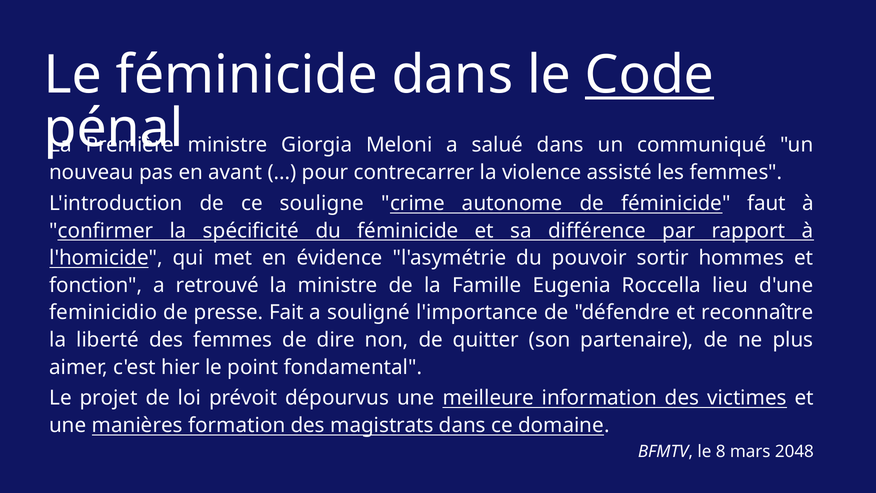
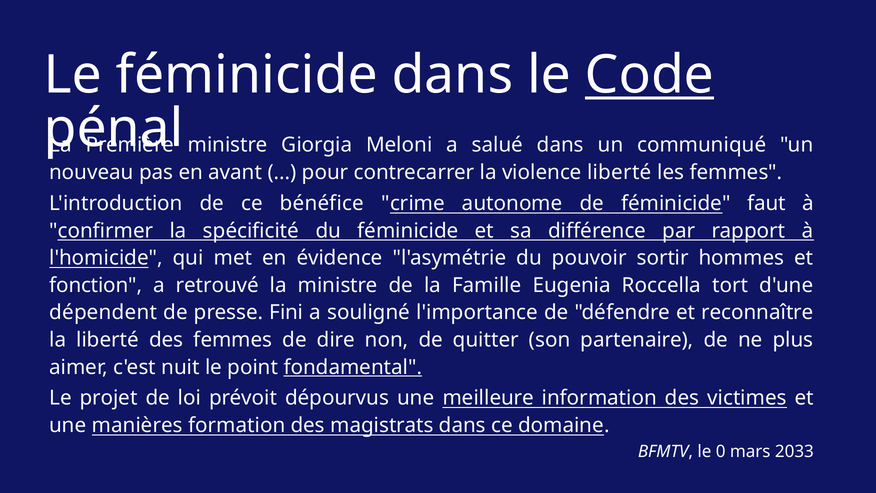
violence assisté: assisté -> liberté (619, 172)
souligne: souligne -> bénéfice (322, 203)
lieu: lieu -> tort (730, 285)
feminicidio: feminicidio -> dépendent (103, 312)
Fait: Fait -> Fini (286, 312)
hier: hier -> nuit (181, 367)
fondamental underline: none -> present (353, 367)
8: 8 -> 0 (721, 451)
2048: 2048 -> 2033 (794, 451)
